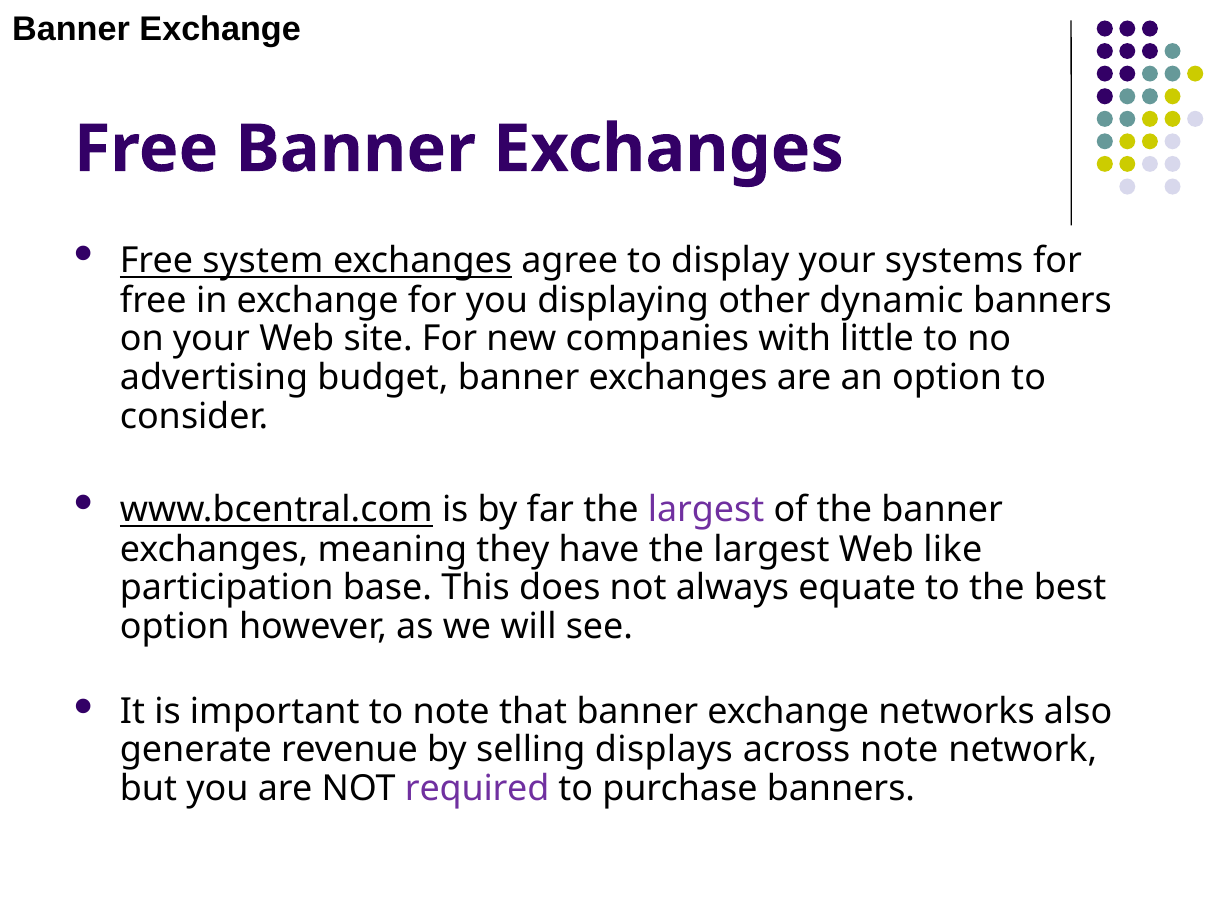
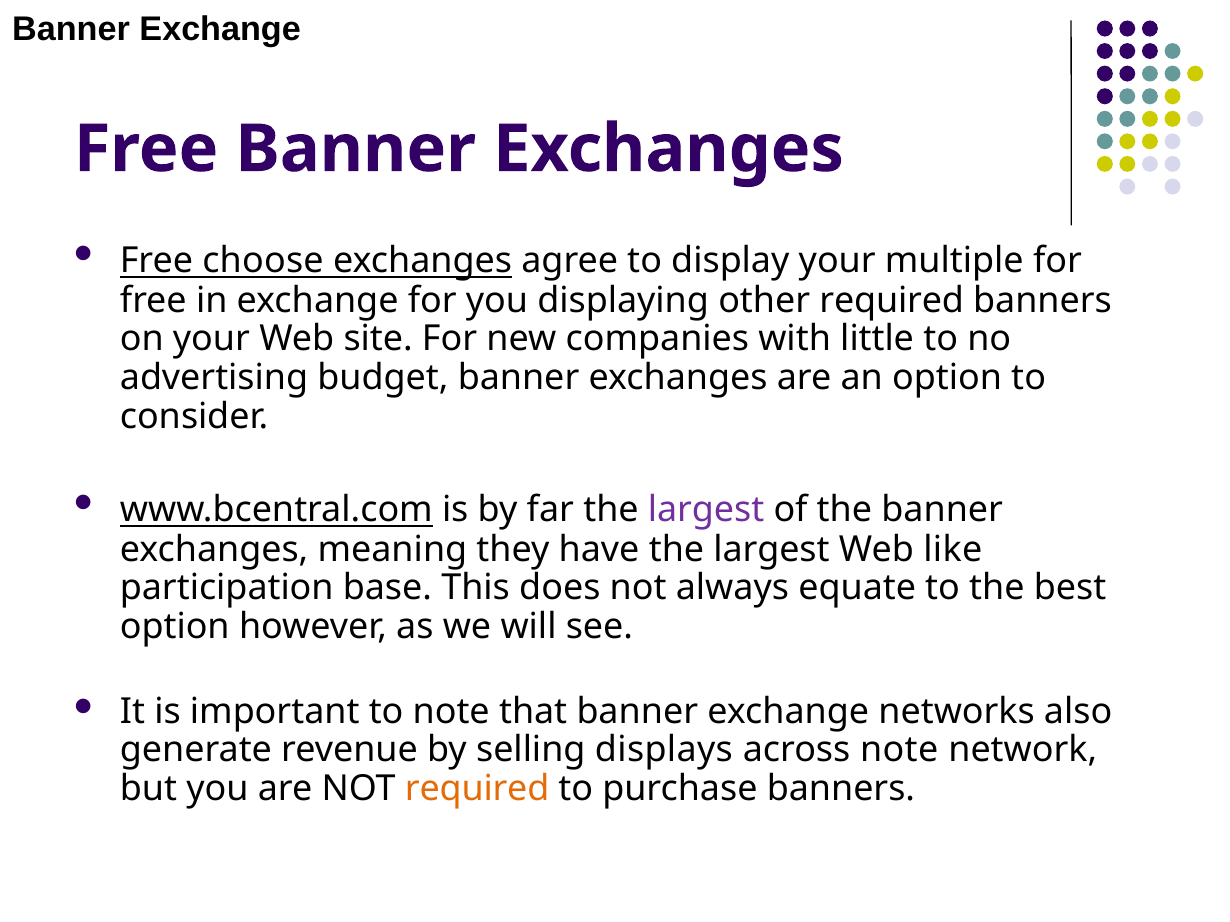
system: system -> choose (263, 261)
systems: systems -> multiple (954, 261)
other dynamic: dynamic -> required (892, 301)
required colour: purple -> orange (477, 789)
